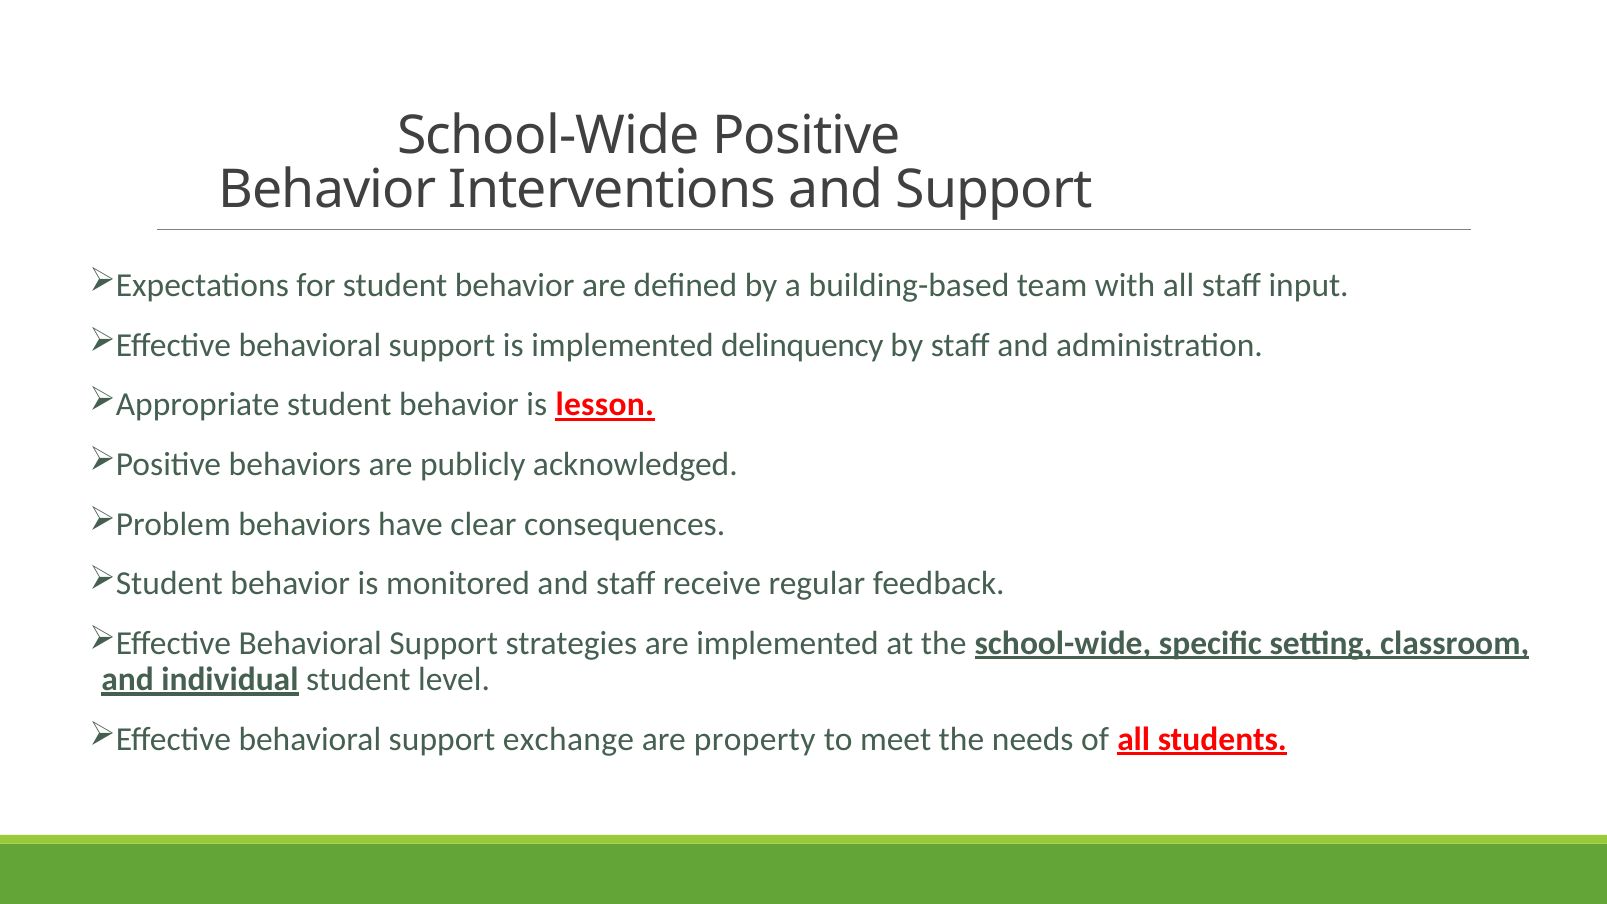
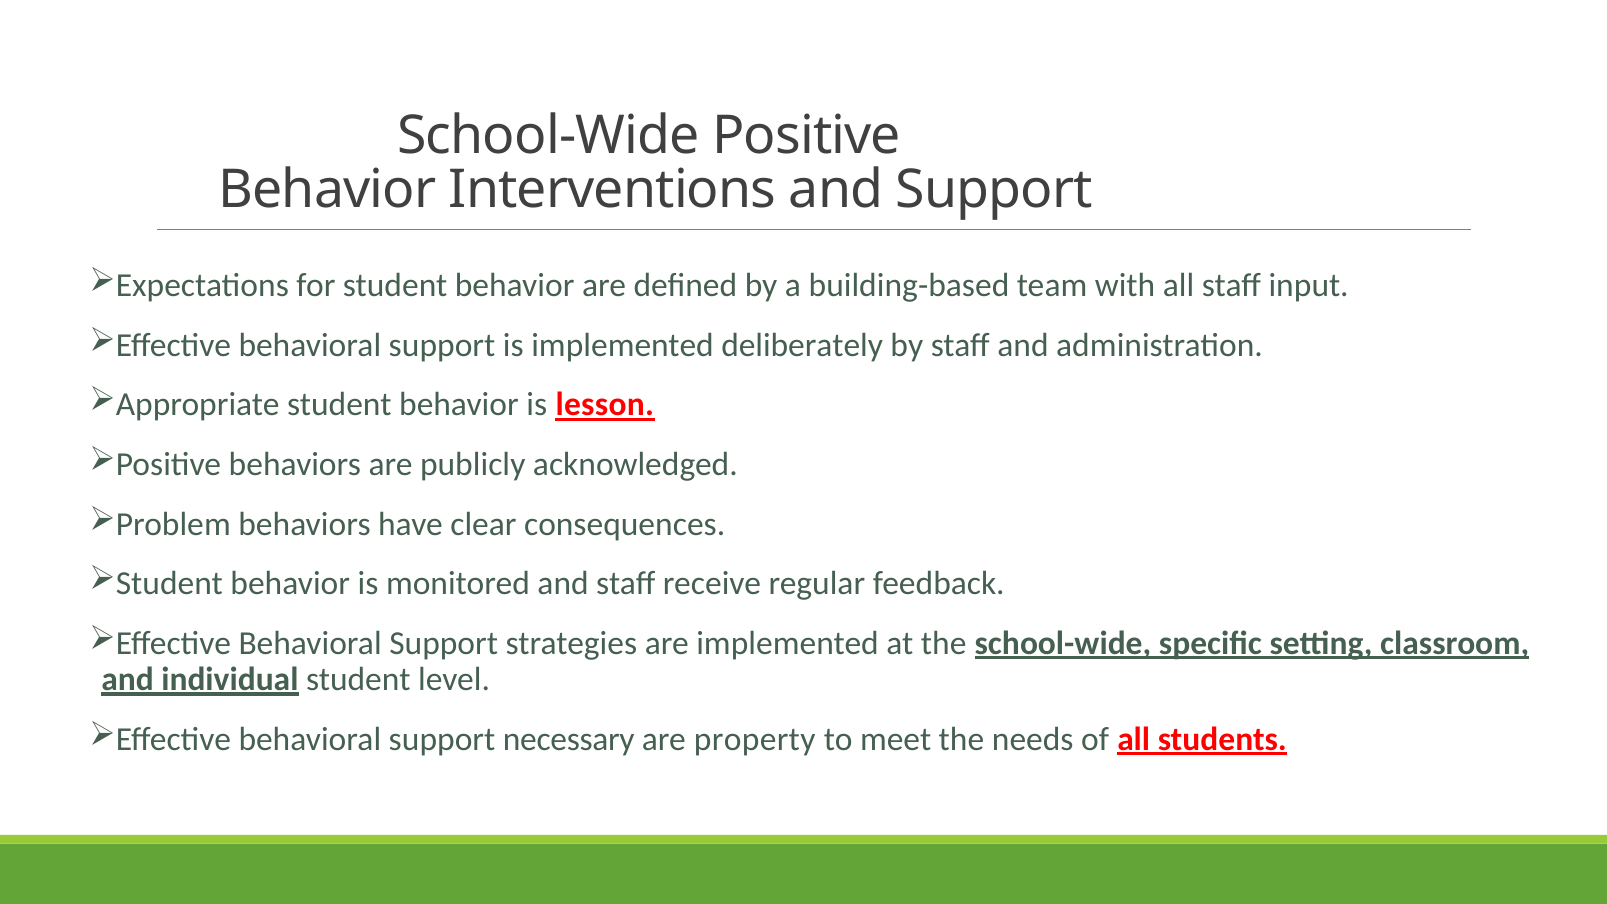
delinquency: delinquency -> deliberately (802, 345)
exchange: exchange -> necessary (569, 739)
